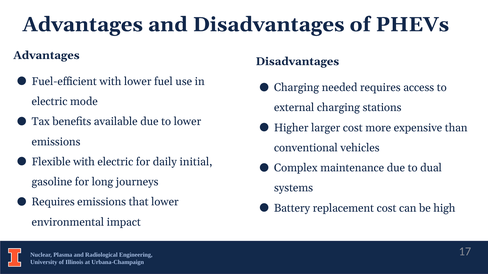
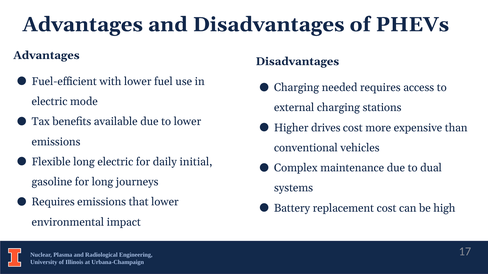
larger: larger -> drives (326, 128)
Flexible with: with -> long (84, 162)
